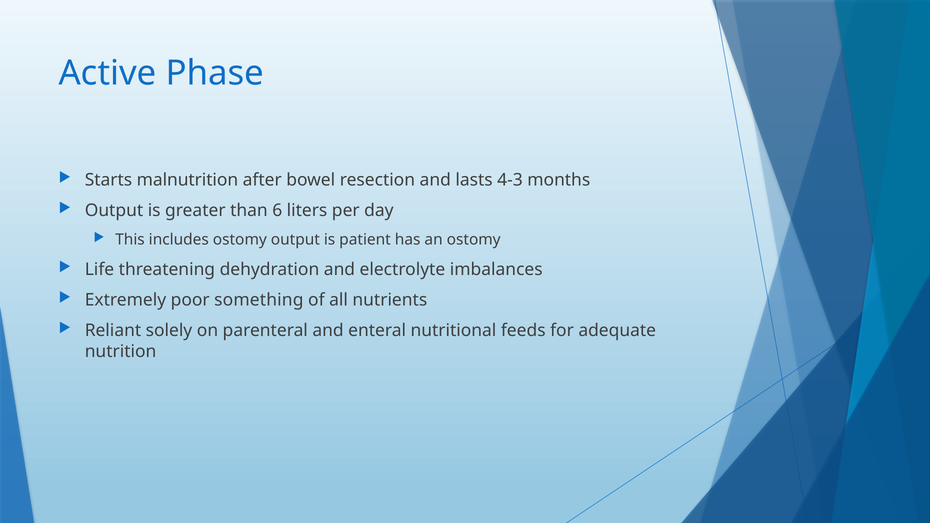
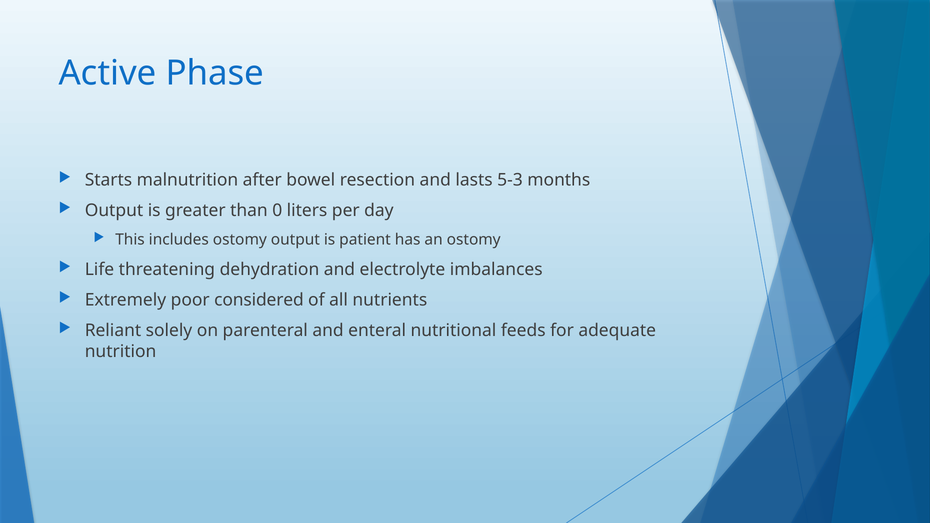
4-3: 4-3 -> 5-3 (510, 180)
6: 6 -> 0 (277, 211)
something: something -> considered (259, 300)
